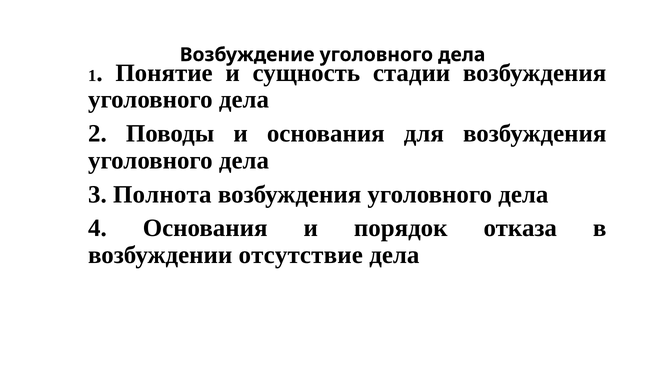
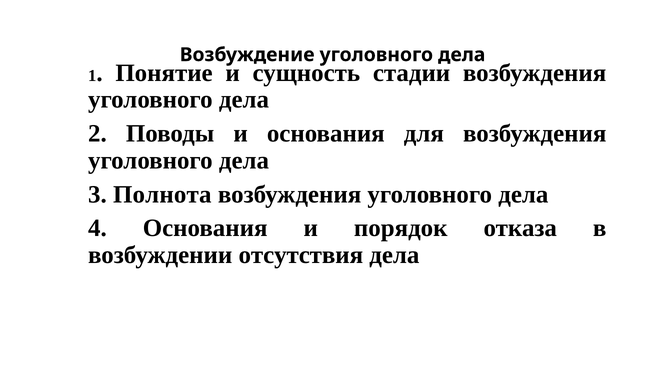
отсутствие: отсутствие -> отсутствия (301, 255)
